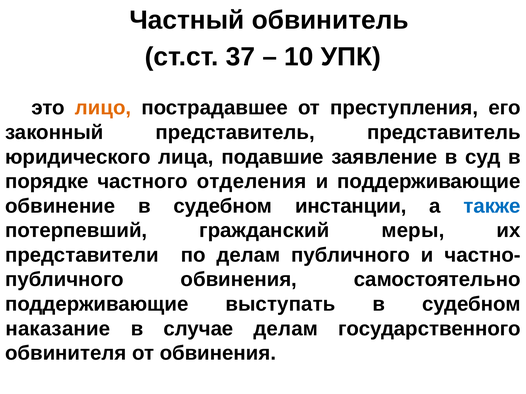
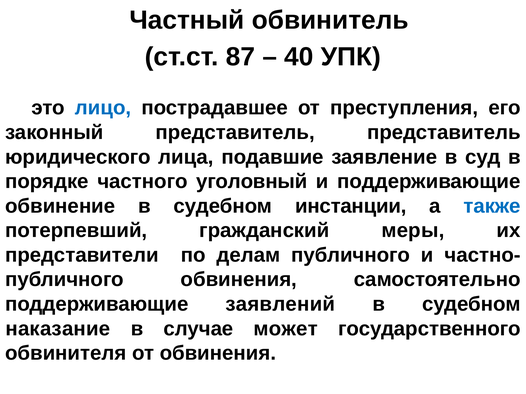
37: 37 -> 87 (240, 57)
10: 10 -> 40 (299, 57)
лицо colour: orange -> blue (103, 108)
отделения: отделения -> уголовный (252, 182)
выступать: выступать -> заявлений (280, 304)
случае делам: делам -> может (286, 329)
